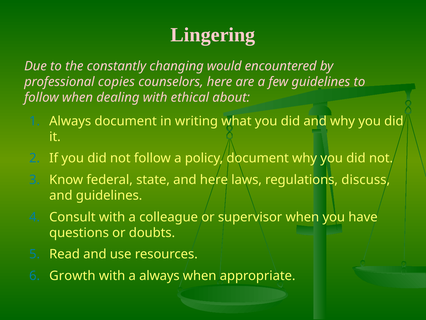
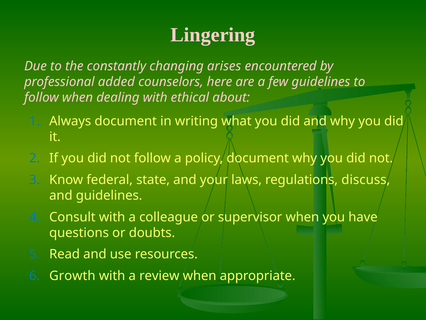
would: would -> arises (224, 66)
copies: copies -> added (116, 82)
and here: here -> your (214, 180)
a always: always -> review (159, 275)
